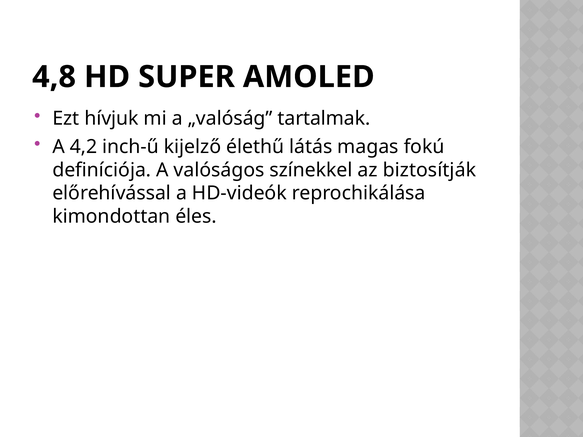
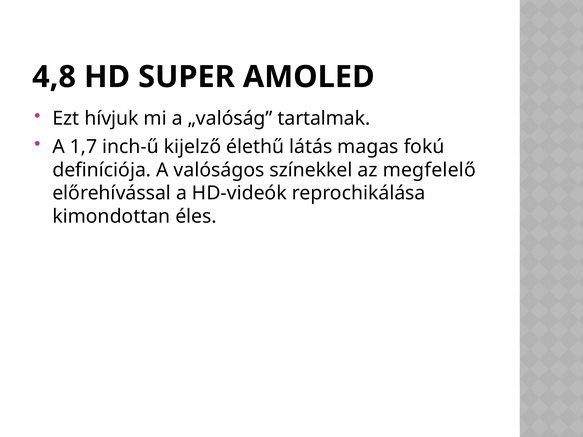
4,2: 4,2 -> 1,7 (83, 147)
biztosítják: biztosítják -> megfelelő (429, 170)
